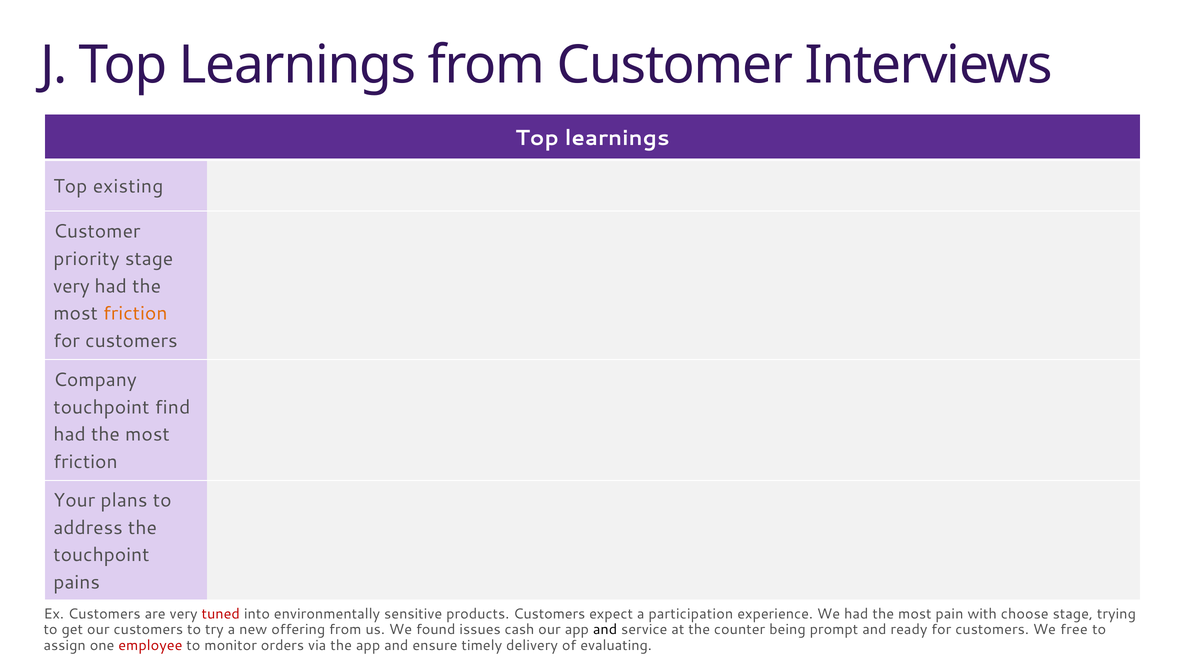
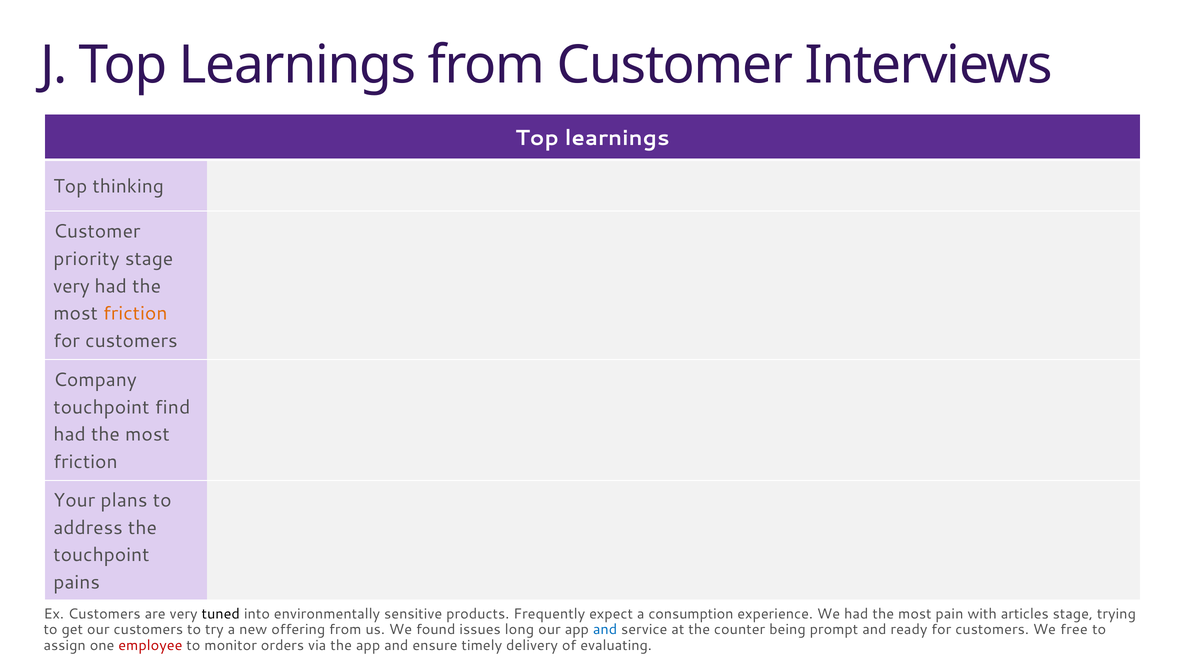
existing: existing -> thinking (128, 186)
tuned colour: red -> black (221, 614)
products Customers: Customers -> Frequently (549, 614)
participation: participation -> consumption (691, 614)
choose: choose -> articles (1025, 614)
cash: cash -> long (519, 630)
and colour: black -> blue (605, 630)
